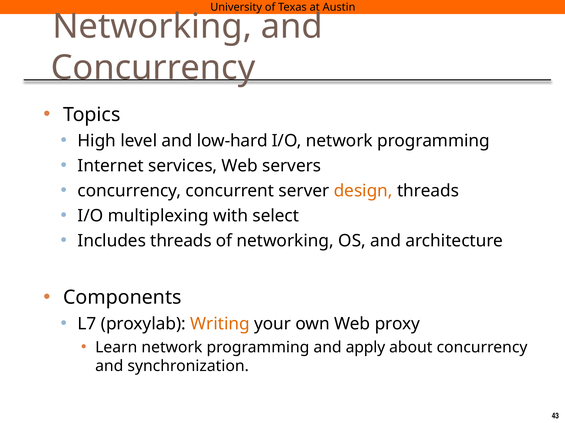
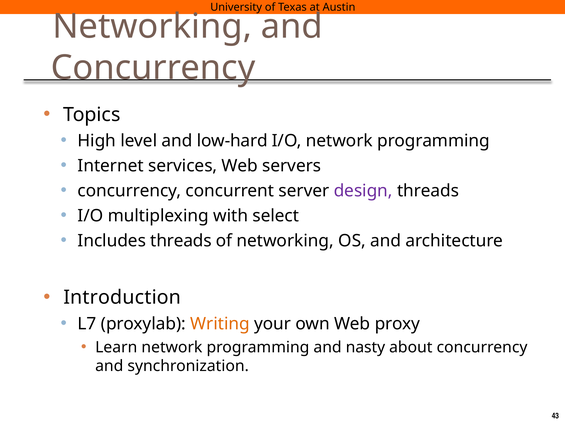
design colour: orange -> purple (363, 191)
Components: Components -> Introduction (122, 298)
apply: apply -> nasty (365, 348)
